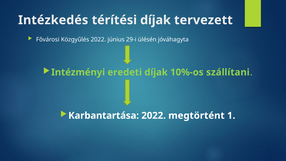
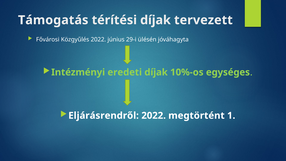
Intézkedés: Intézkedés -> Támogatás (53, 20)
szállítani: szállítani -> egységes (228, 72)
Karbantartása: Karbantartása -> Eljárásrendről (104, 115)
